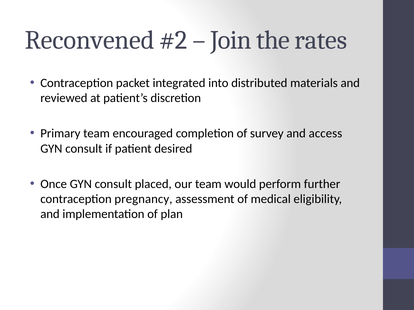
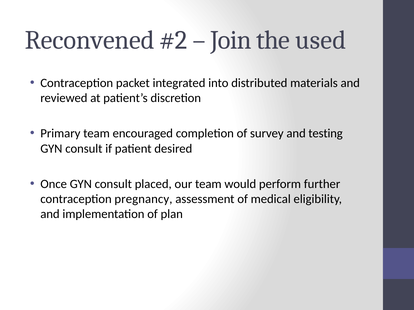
rates: rates -> used (321, 40)
access: access -> testing (326, 134)
